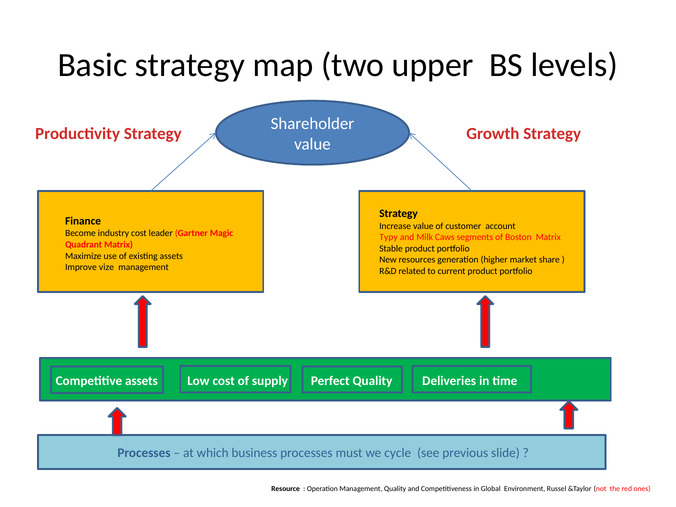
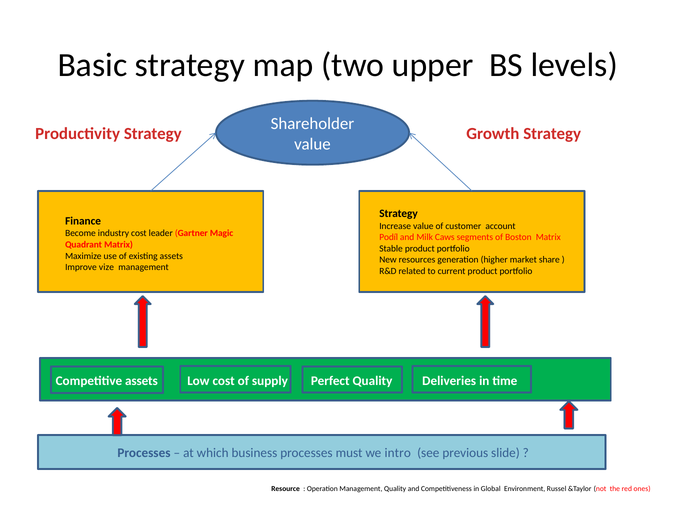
Typy: Typy -> Podíl (389, 237)
cycle: cycle -> intro (398, 453)
